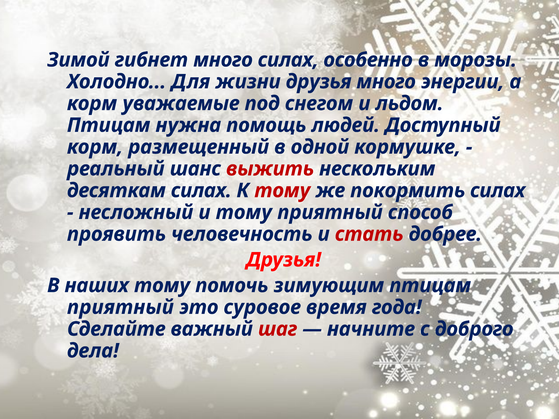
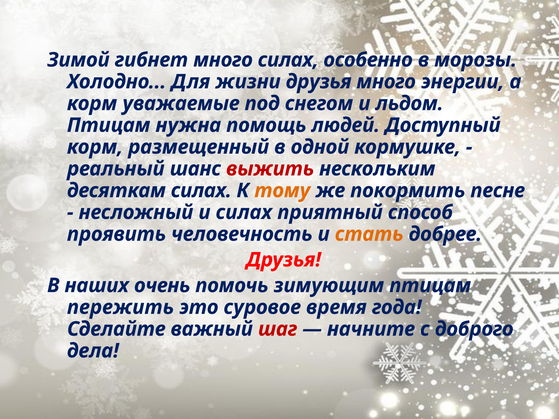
тому colour: red -> orange (282, 191)
покормить силах: силах -> песне (498, 191)
и тому: тому -> силах (244, 212)
стать colour: red -> orange (369, 234)
наших тому: тому -> очень (162, 286)
приятный: приятный -> пережить (120, 307)
